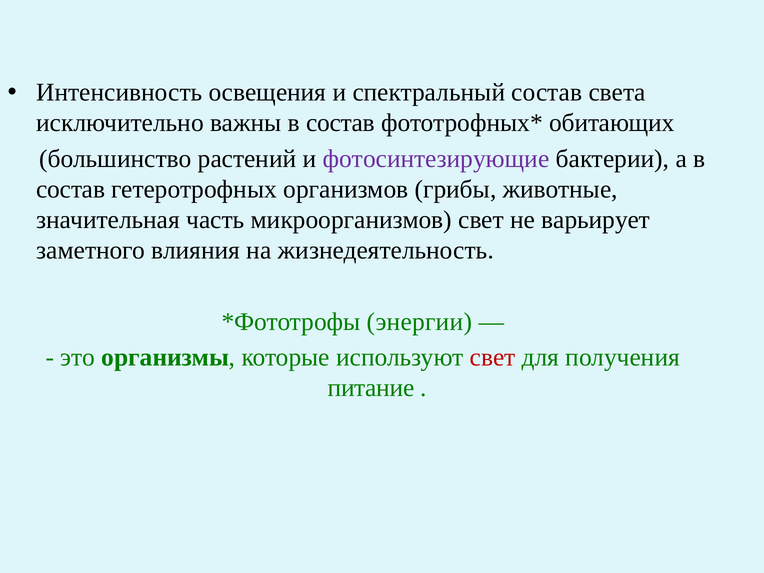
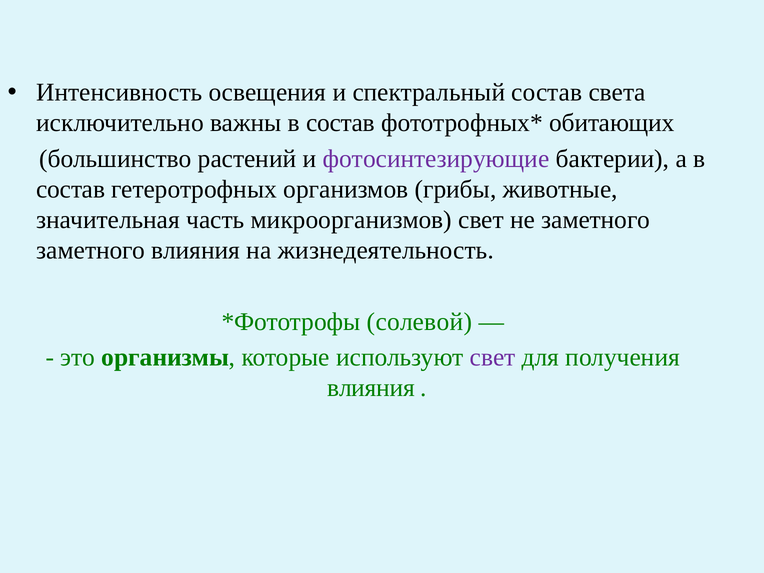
не варьирует: варьирует -> заметного (596, 220)
энергии: энергии -> солевой (419, 322)
свет colour: red -> purple (493, 357)
питание: питание -> влияния (371, 388)
